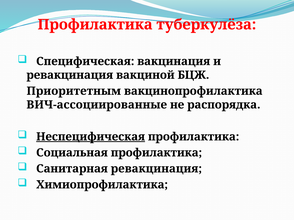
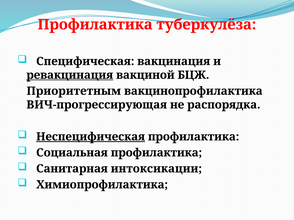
ревакцинация underline: none -> present (70, 75)
ВИЧ-ассоциированные: ВИЧ-ассоциированные -> ВИЧ-прогрессирующая (97, 105)
Санитарная ревакцинация: ревакцинация -> интоксикации (156, 169)
